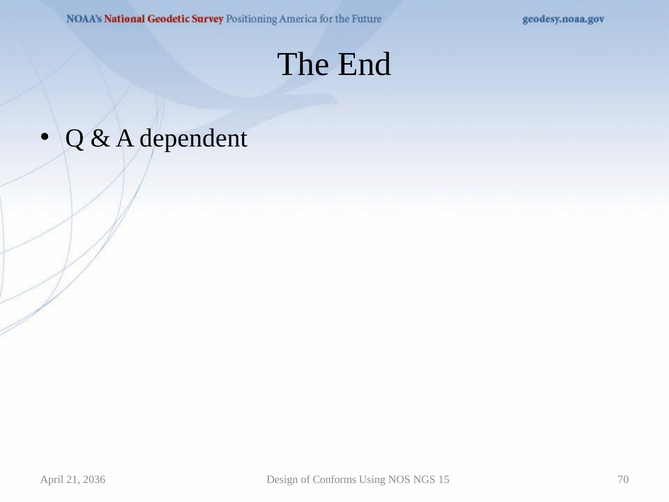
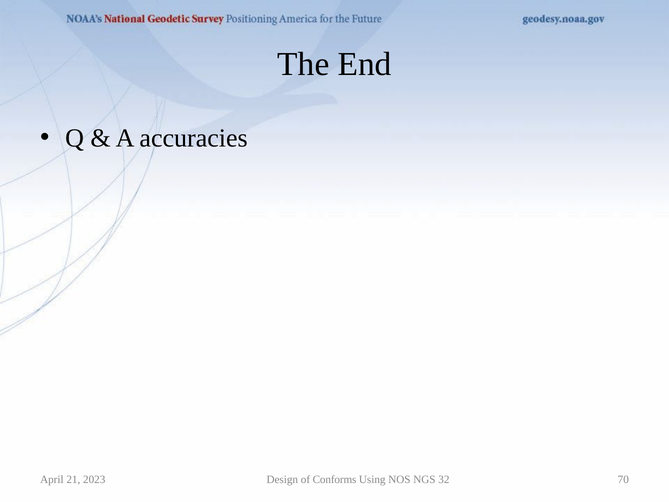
dependent: dependent -> accuracies (194, 138)
2036: 2036 -> 2023 (94, 479)
15: 15 -> 32 (444, 479)
